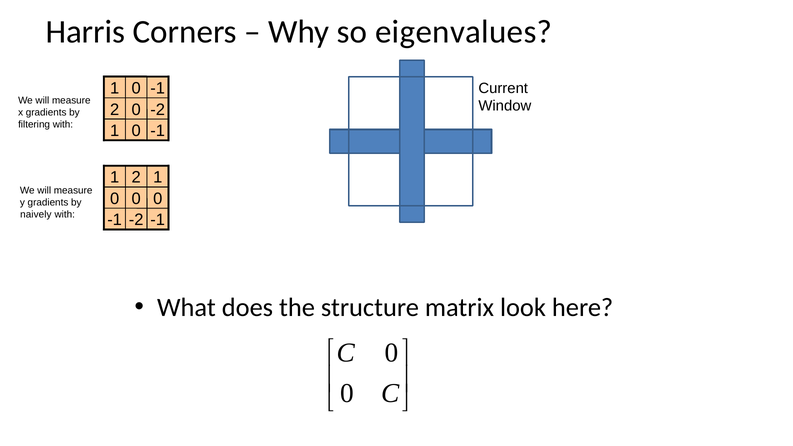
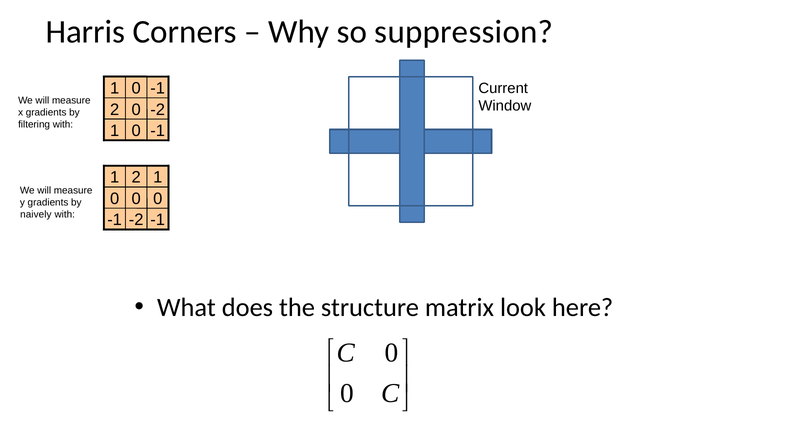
eigenvalues: eigenvalues -> suppression (464, 32)
